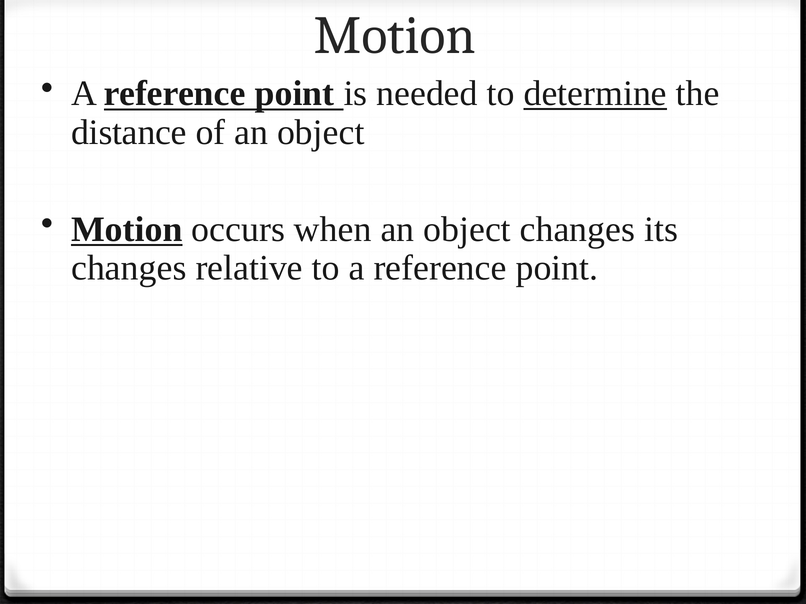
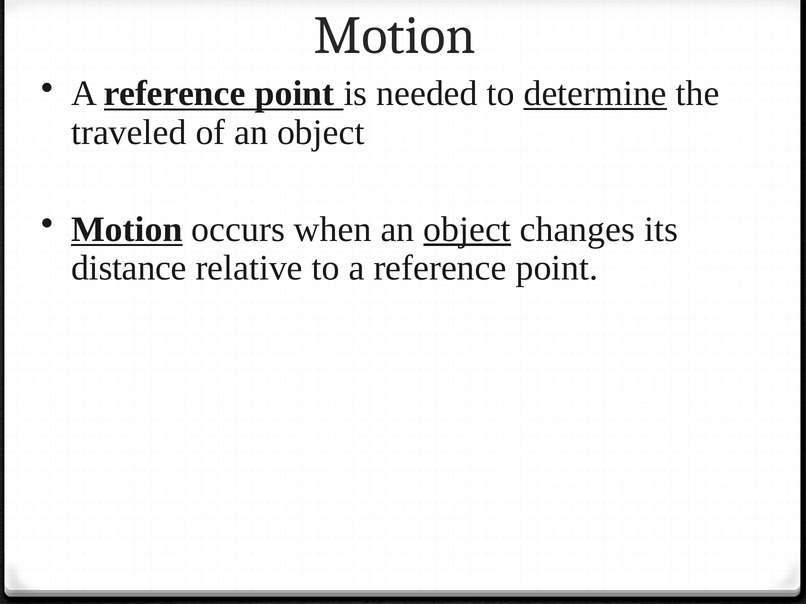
distance: distance -> traveled (129, 132)
object underline: none -> present (467, 230)
changes: changes -> distance (129, 268)
